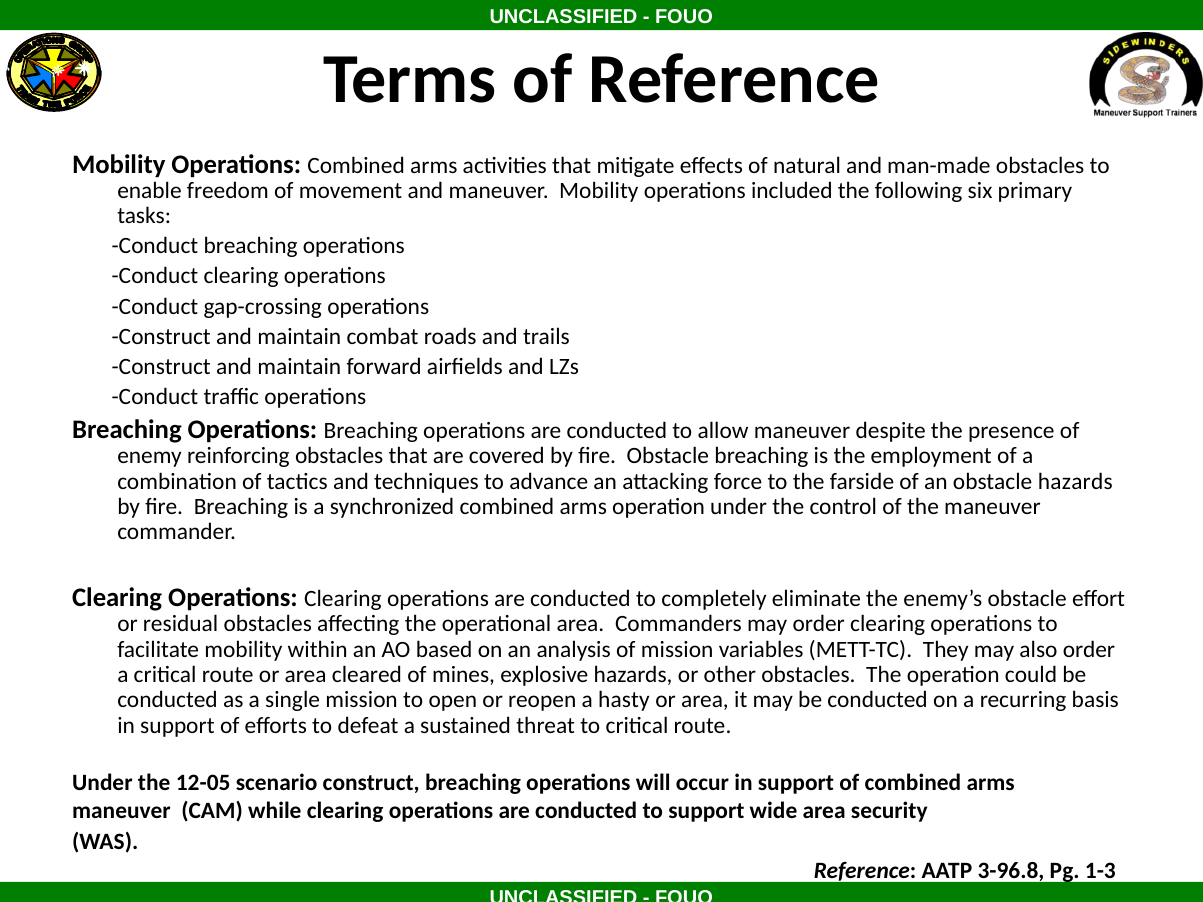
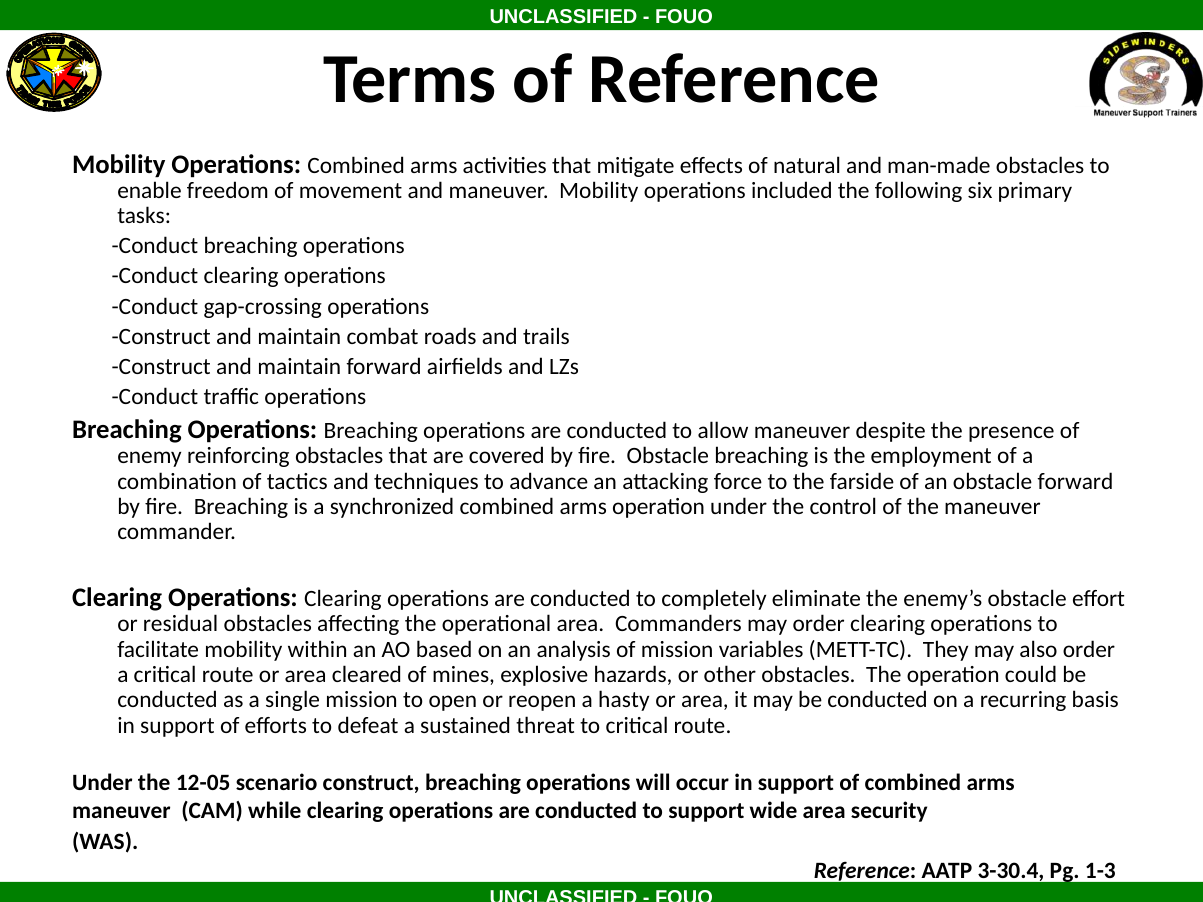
obstacle hazards: hazards -> forward (1075, 481)
3-96.8: 3-96.8 -> 3-30.4 (1011, 871)
